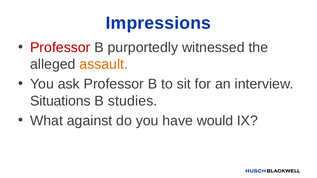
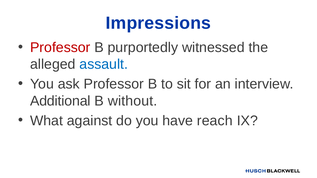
assault colour: orange -> blue (104, 64)
Situations: Situations -> Additional (60, 101)
studies: studies -> without (133, 101)
would: would -> reach (215, 121)
